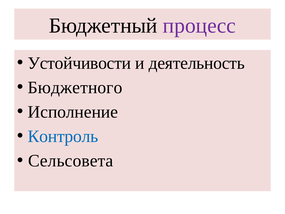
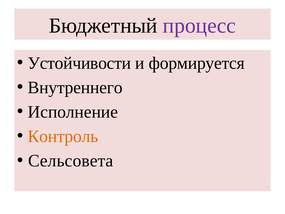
деятельность: деятельность -> формируется (197, 63)
Бюджетного: Бюджетного -> Внутреннего (75, 87)
Контроль colour: blue -> orange (63, 136)
